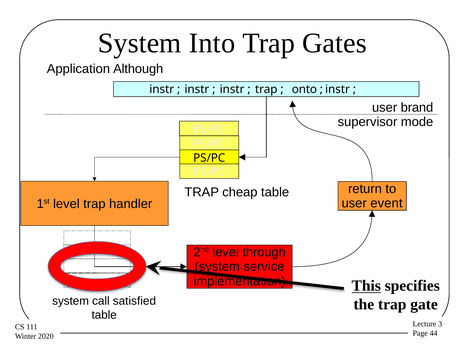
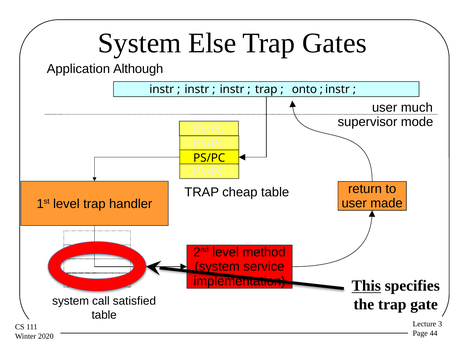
Into: Into -> Else (212, 43)
brand: brand -> much (417, 108)
event: event -> made (387, 203)
through: through -> method (264, 252)
